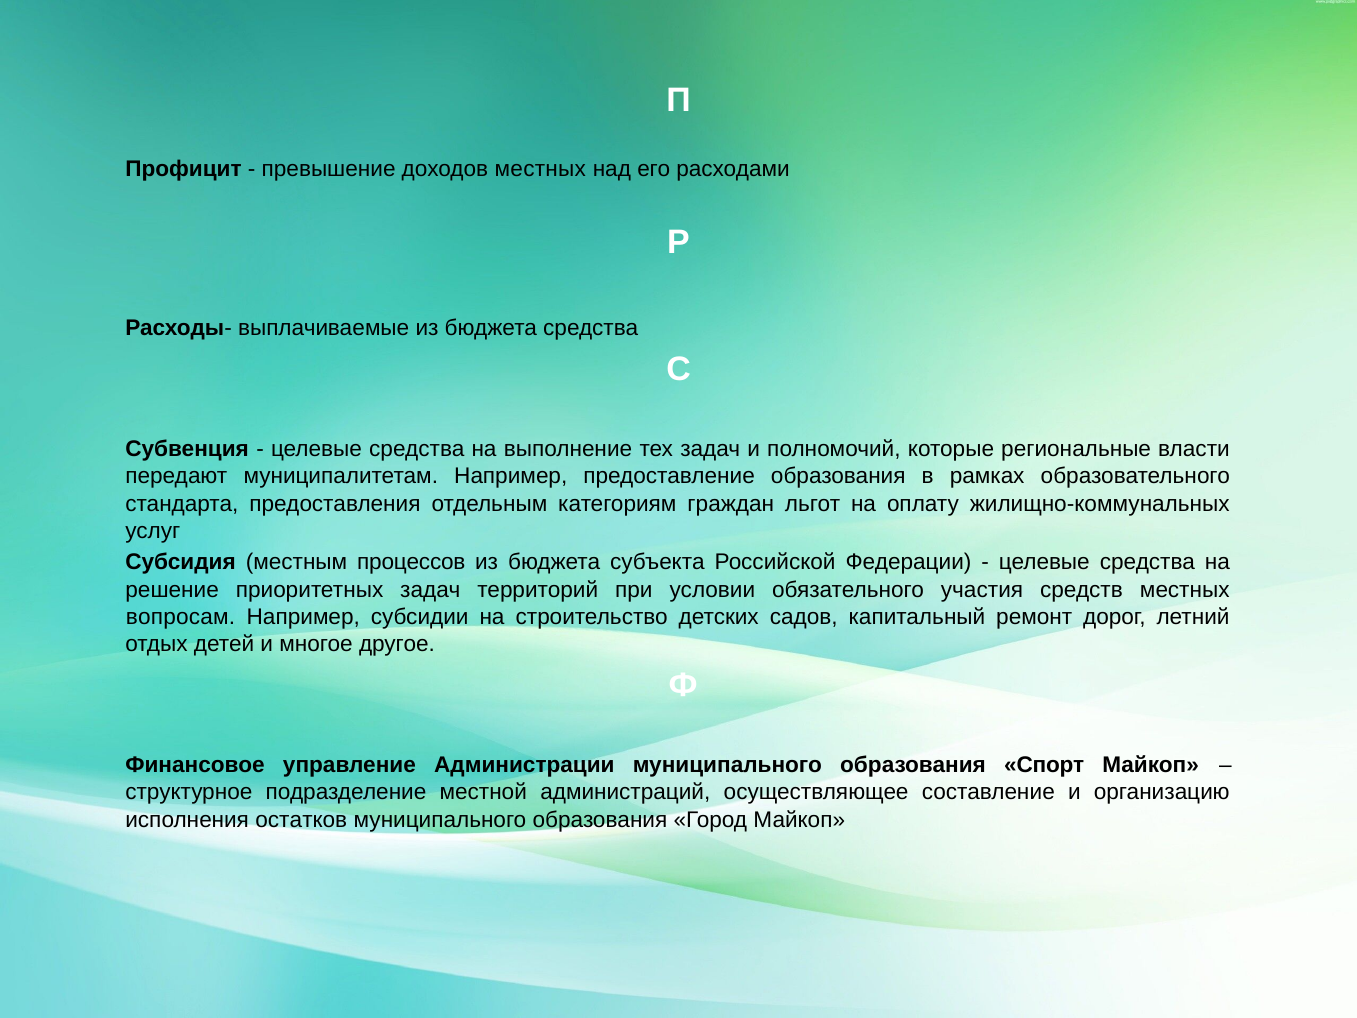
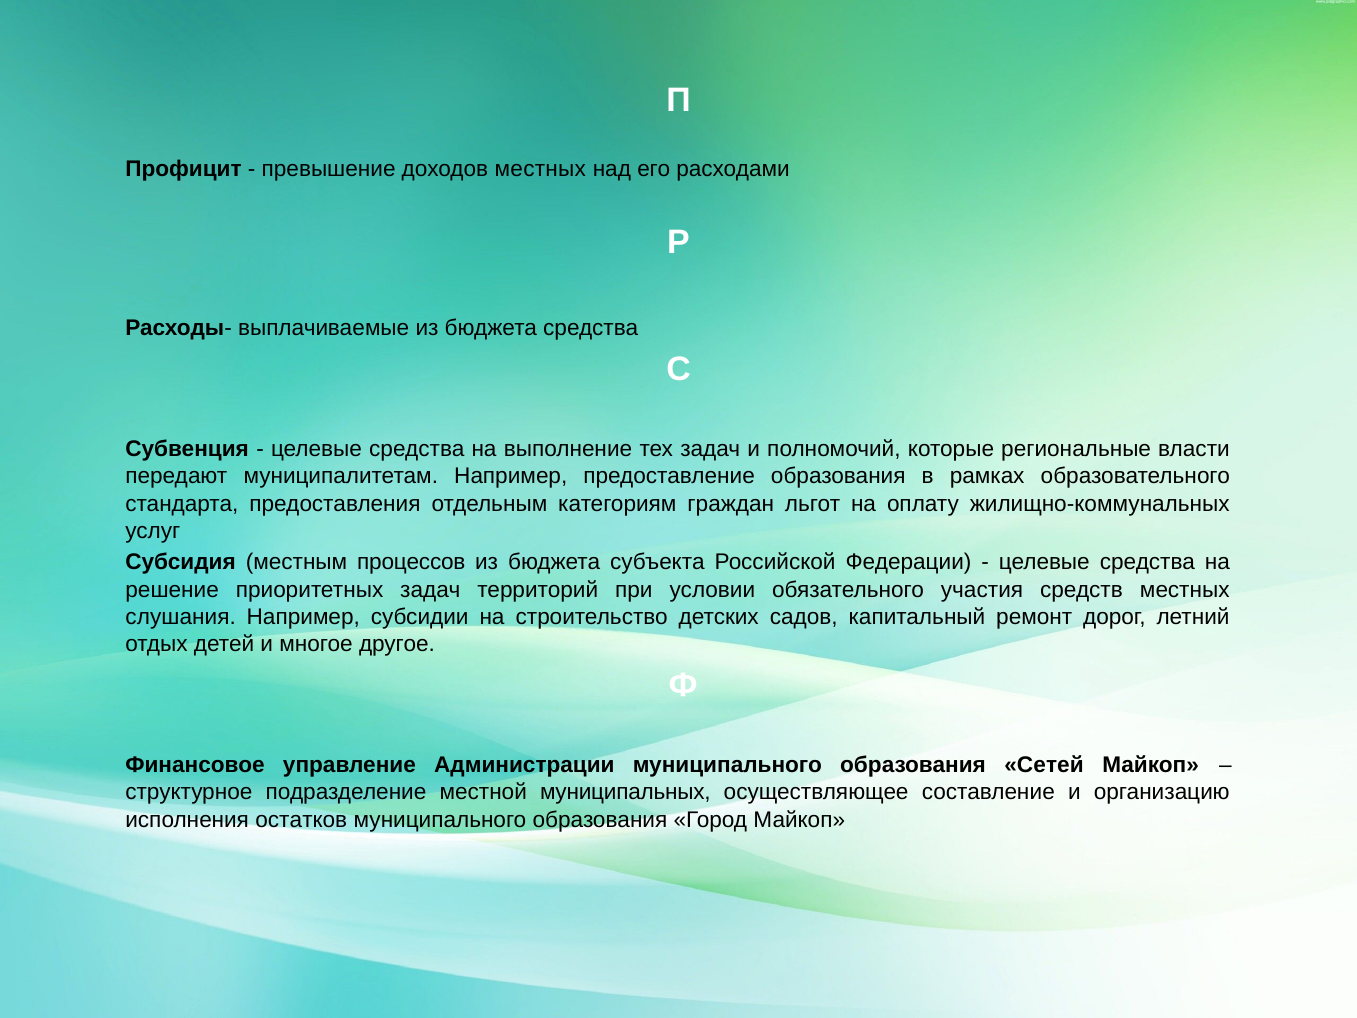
вопросам: вопросам -> слушания (181, 617)
Спорт: Спорт -> Сетей (1044, 765)
администраций: администраций -> муниципальных (625, 792)
